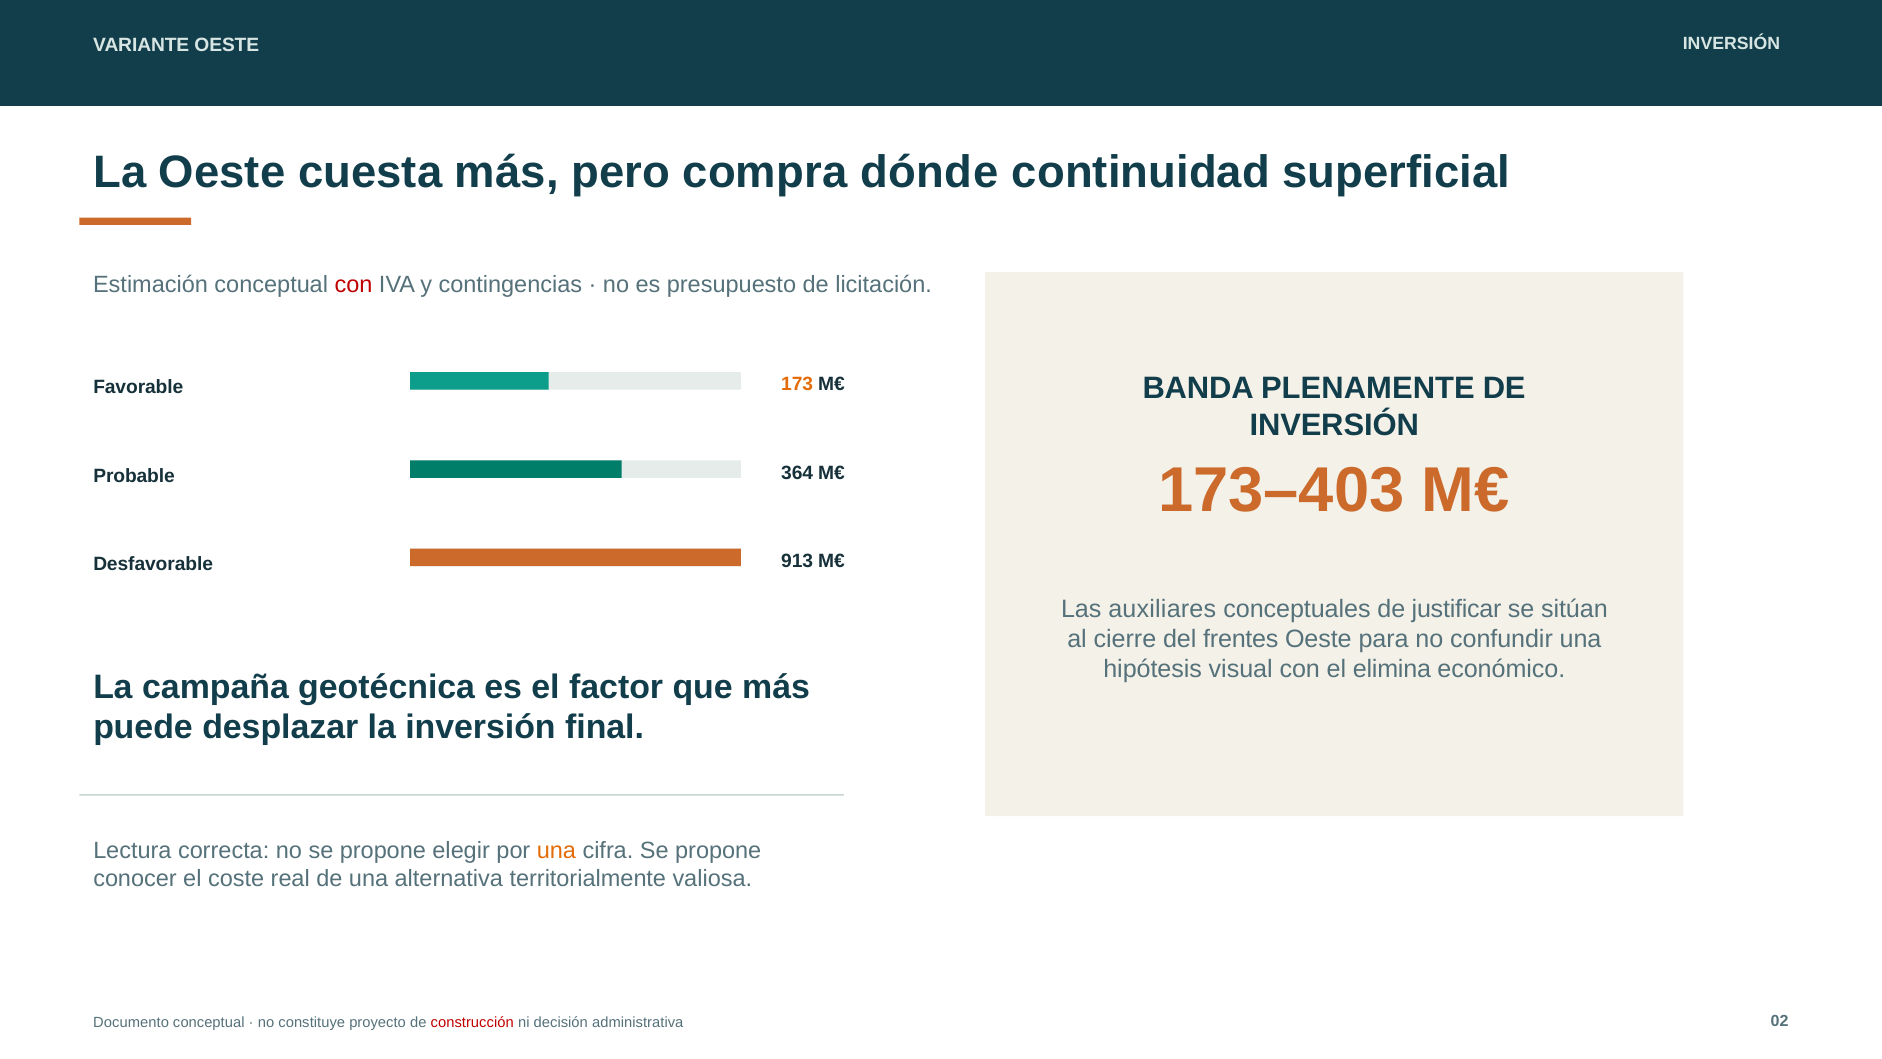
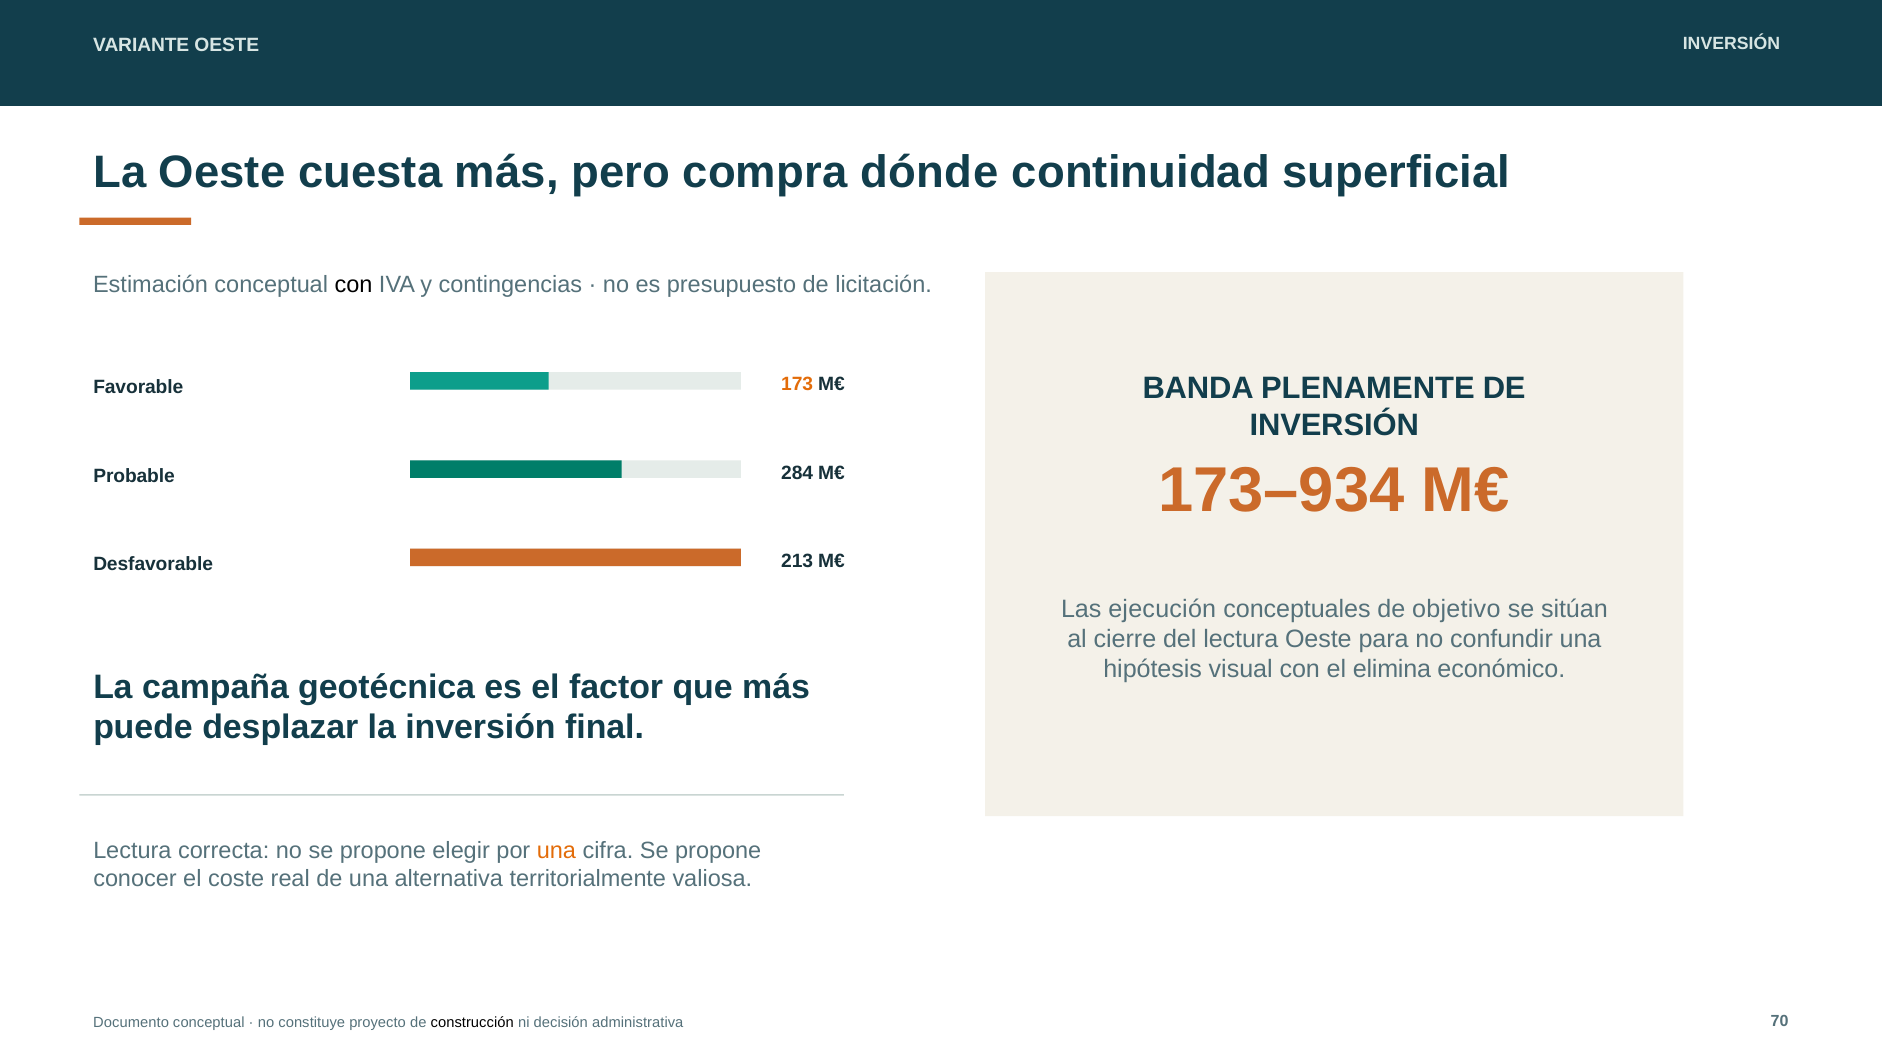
con colour: red -> black (354, 284)
173–403: 173–403 -> 173–934 (1281, 490)
364: 364 -> 284 (797, 473)
913: 913 -> 213 (797, 561)
auxiliares: auxiliares -> ejecución (1162, 609)
justificar: justificar -> objetivo (1456, 609)
del frentes: frentes -> lectura (1241, 639)
construcción colour: red -> black (472, 1023)
02: 02 -> 70 (1780, 1021)
